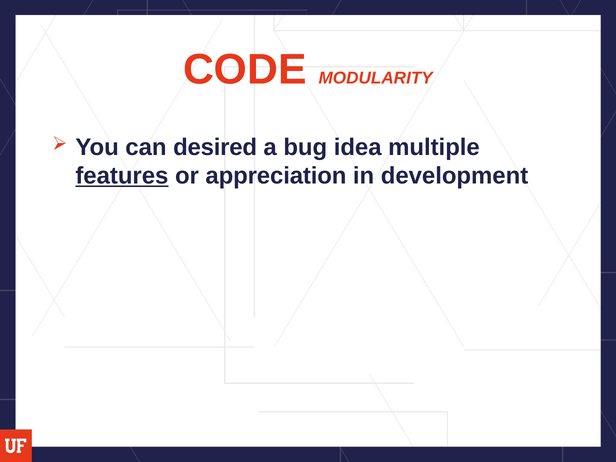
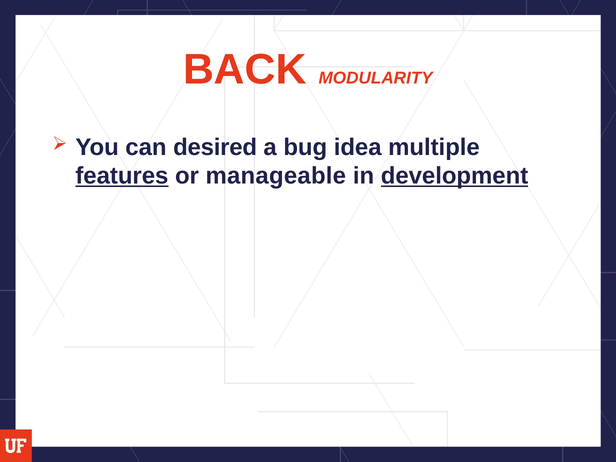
CODE: CODE -> BACK (245, 70)
appreciation: appreciation -> manageable (276, 176)
development underline: none -> present (455, 176)
